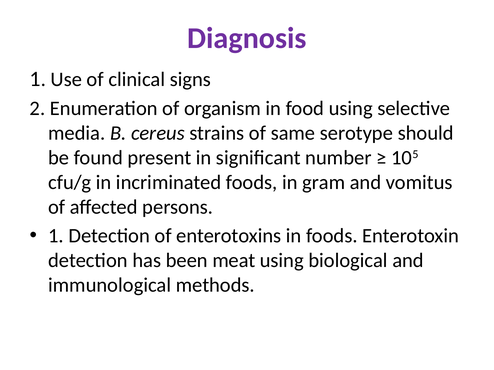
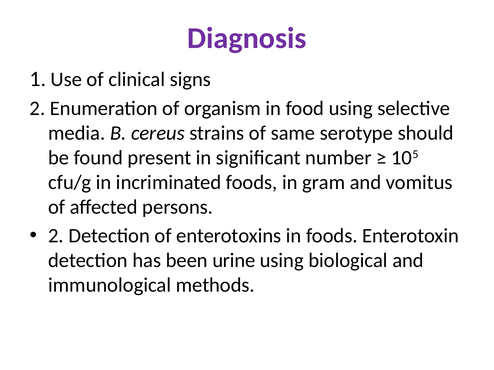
1: 1 -> 2 (56, 236)
meat: meat -> urine (234, 261)
